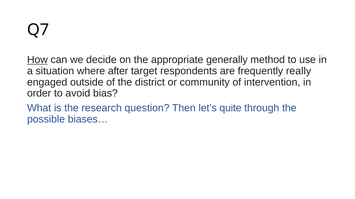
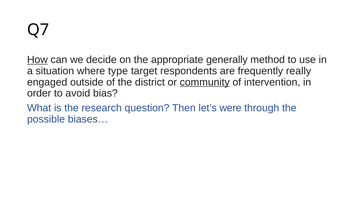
after: after -> type (118, 71)
community underline: none -> present (205, 82)
quite: quite -> were (231, 108)
